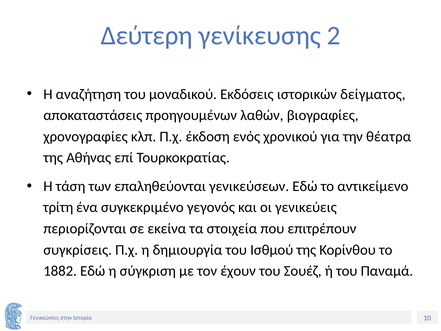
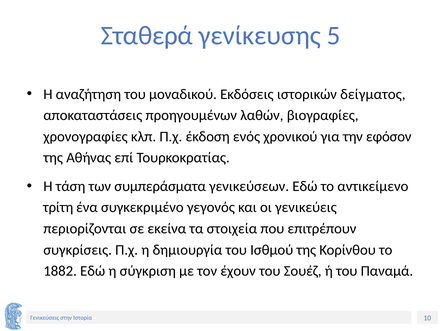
Δεύτερη: Δεύτερη -> Σταθερά (147, 36)
2: 2 -> 5 (334, 36)
θέατρα: θέατρα -> εφόσον (389, 136)
επαληθεύονται: επαληθεύονται -> συμπεράσματα (160, 186)
